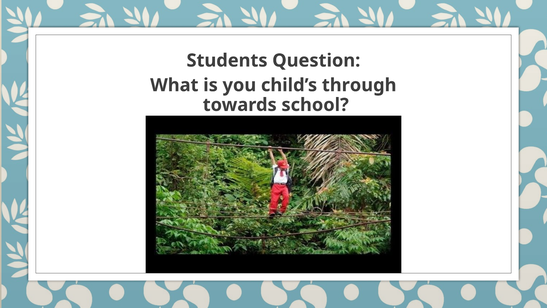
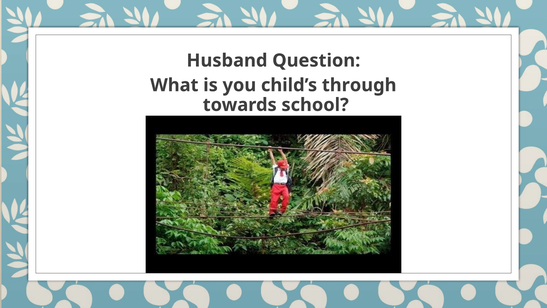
Students: Students -> Husband (227, 60)
